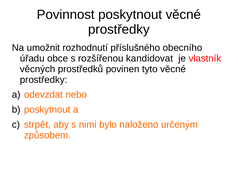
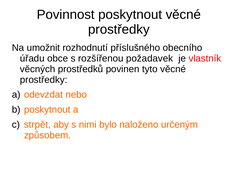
kandidovat: kandidovat -> požadavek (150, 59)
